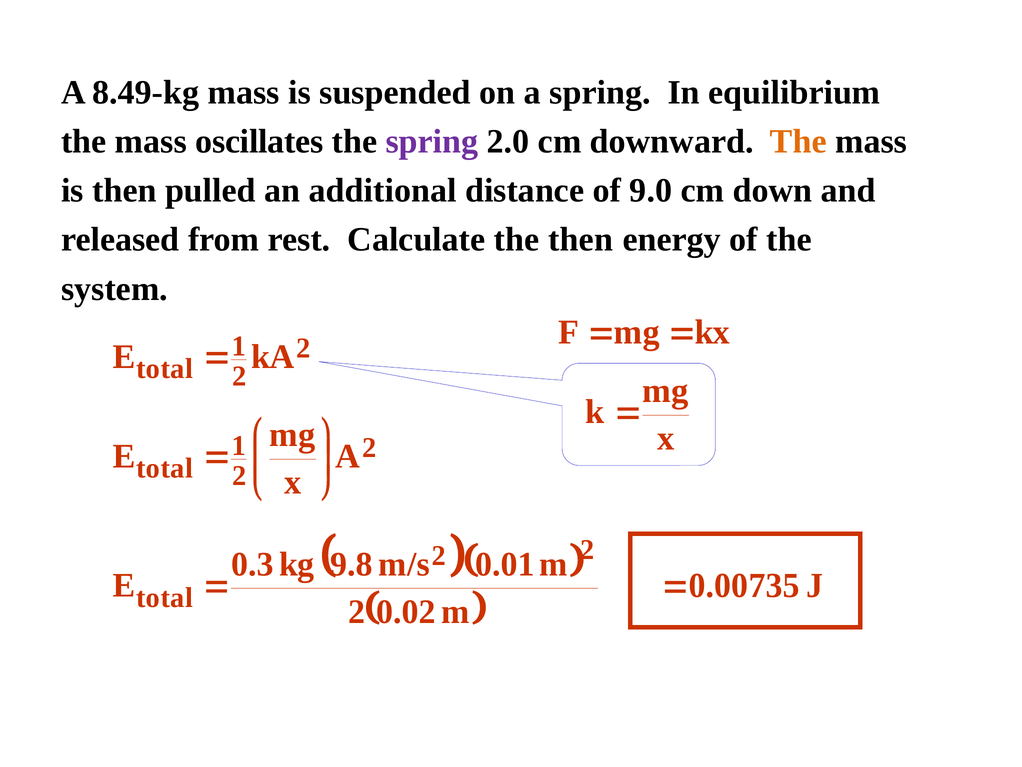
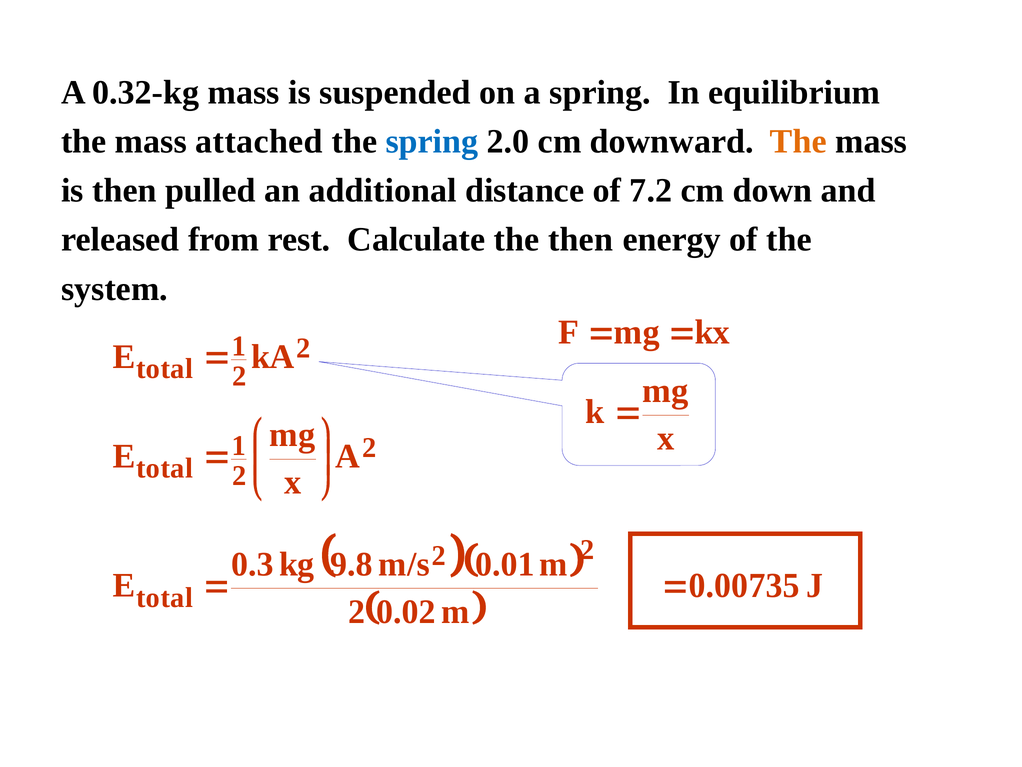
8.49-kg: 8.49-kg -> 0.32-kg (146, 92)
oscillates: oscillates -> attached (259, 141)
spring colour: purple -> blue (432, 141)
9.0: 9.0 -> 7.2 (651, 191)
